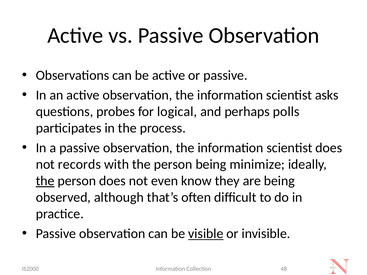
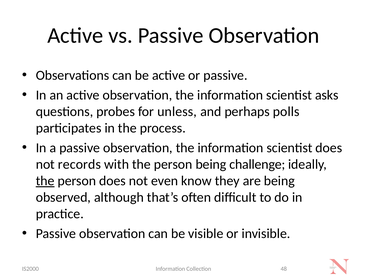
logical: logical -> unless (177, 112)
minimize: minimize -> challenge (257, 164)
visible underline: present -> none (206, 234)
